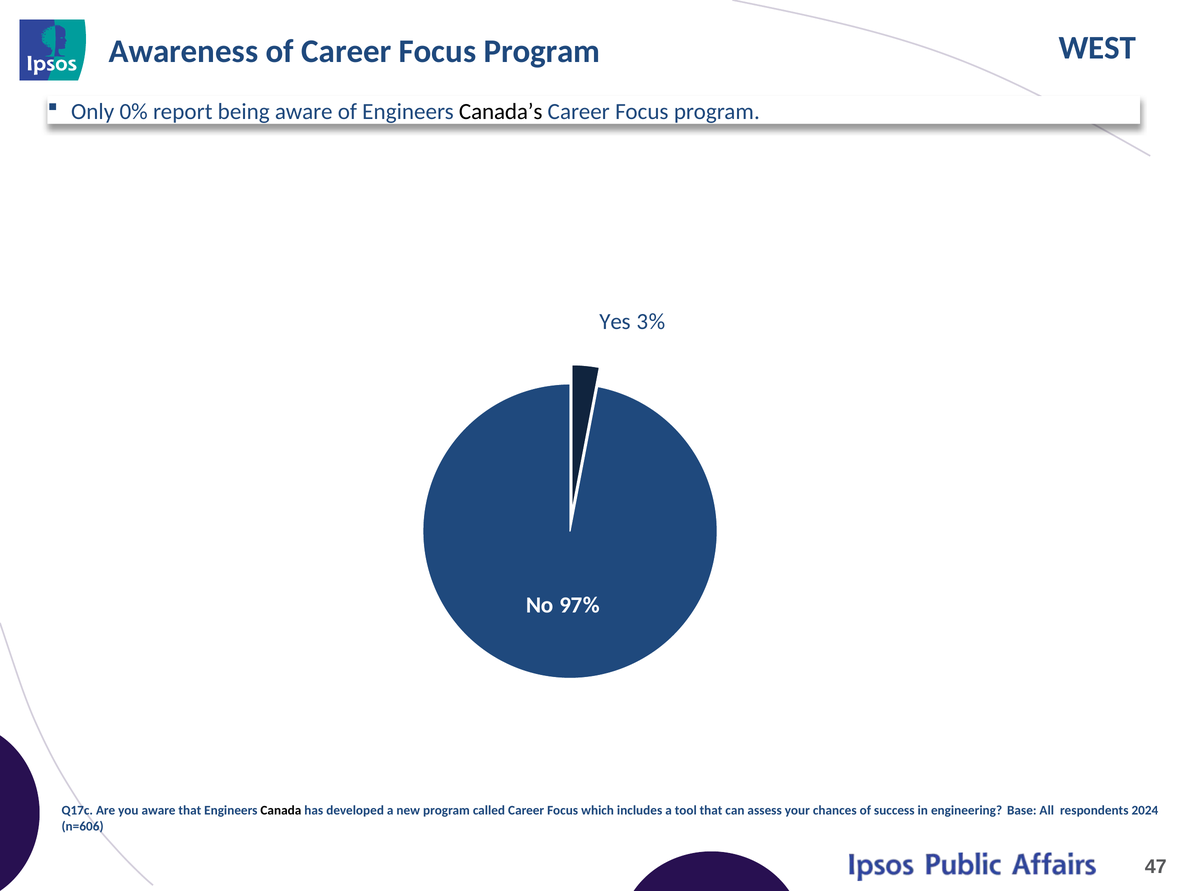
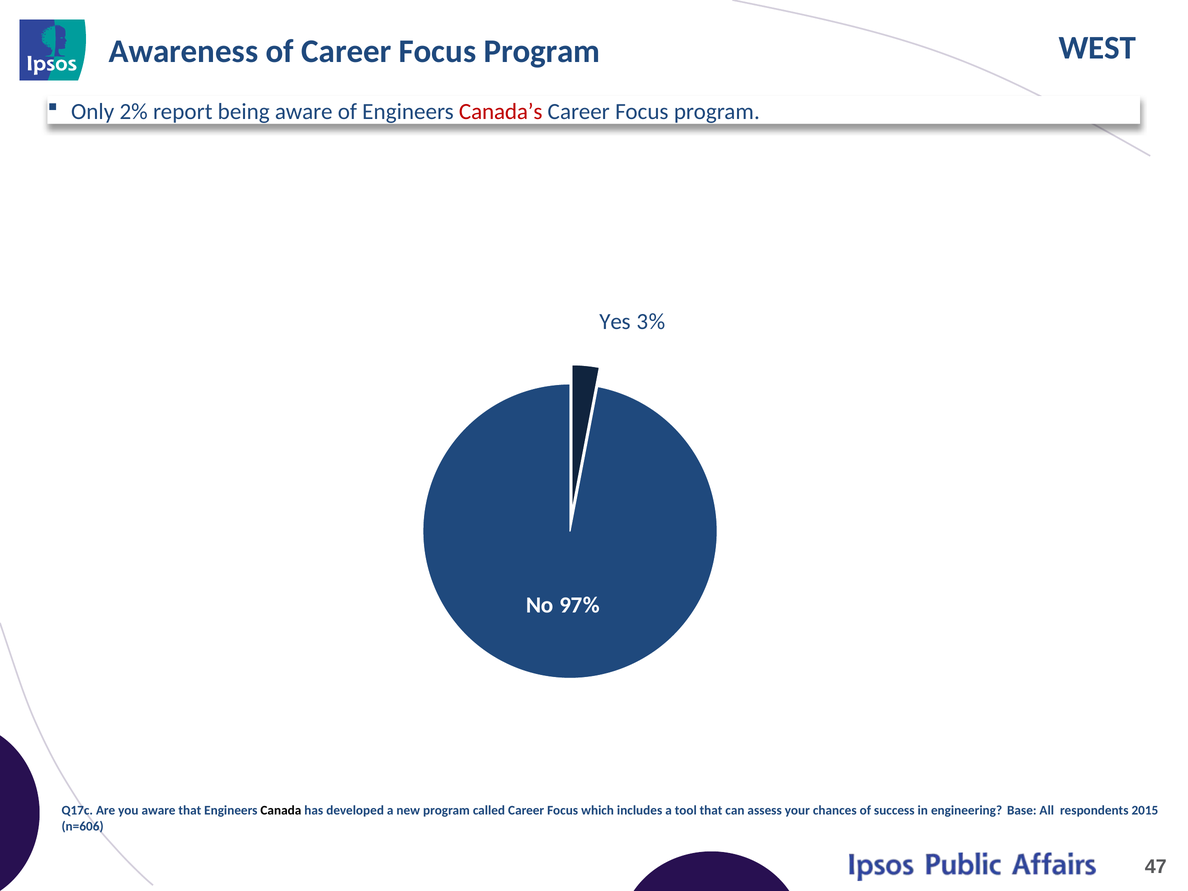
0%: 0% -> 2% (134, 112)
Canada’s colour: black -> red (501, 112)
2024: 2024 -> 2015 (1145, 810)
